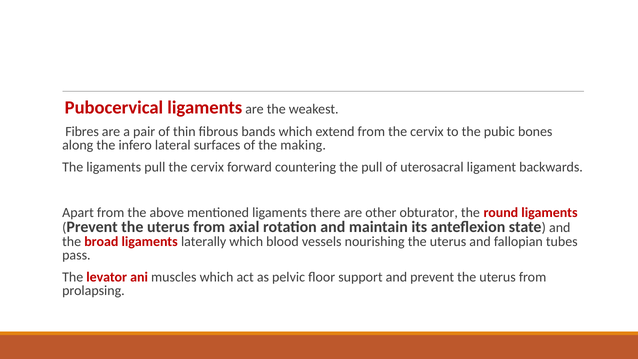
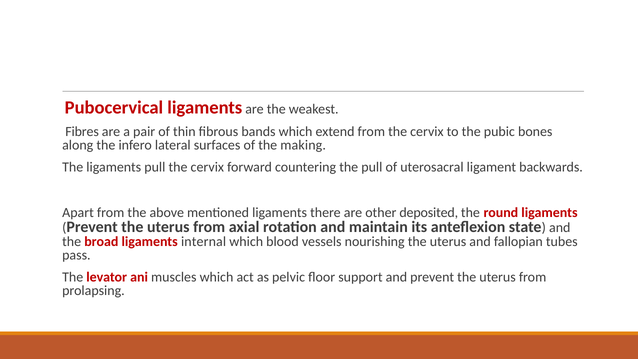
obturator: obturator -> deposited (429, 212)
laterally: laterally -> internal (204, 242)
